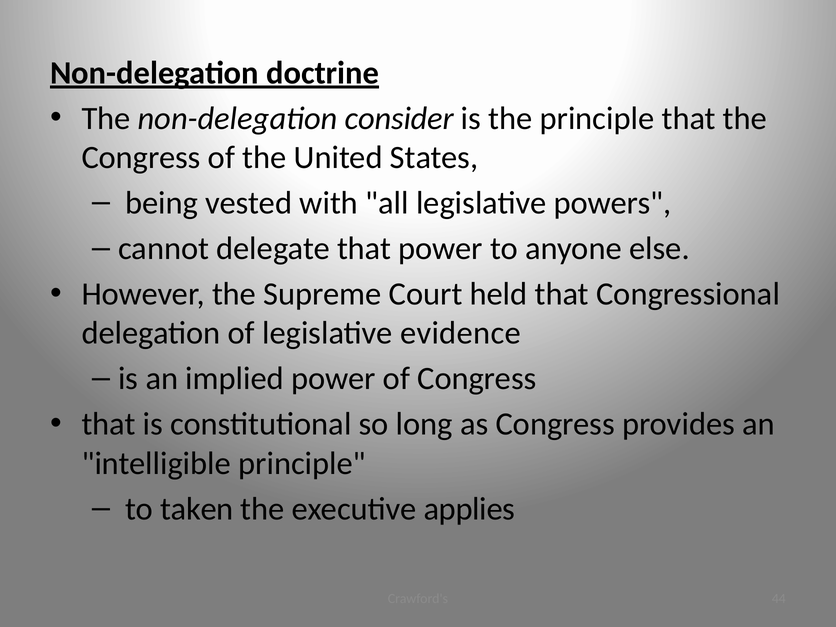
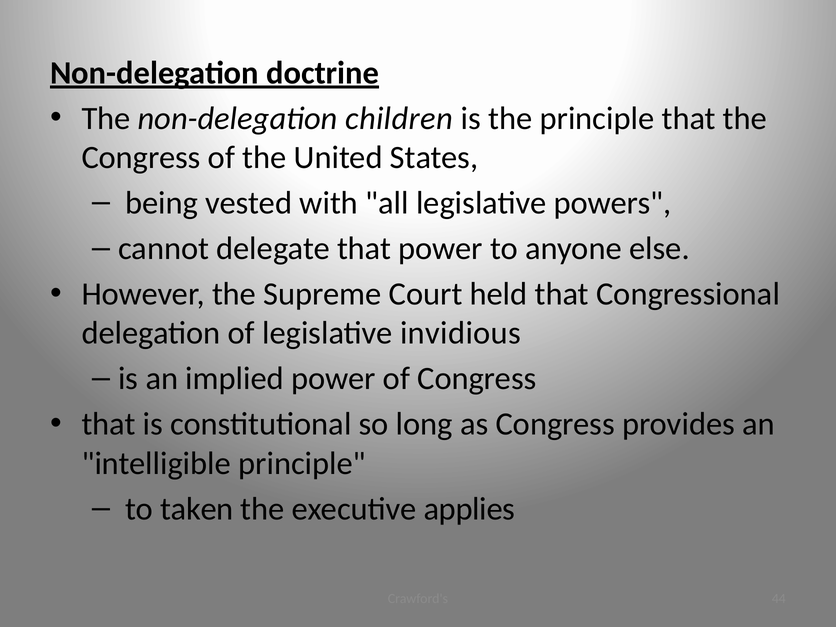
consider: consider -> children (399, 118)
evidence: evidence -> invidious (461, 333)
